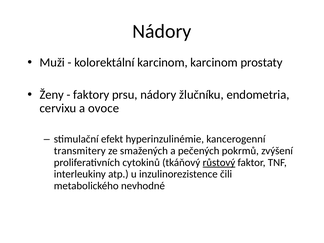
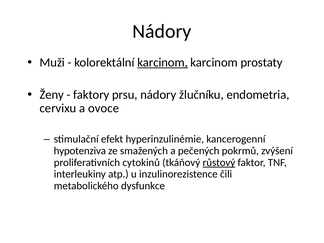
karcinom underline: none -> present (162, 62)
transmitery: transmitery -> hypotenziva (80, 151)
nevhodné: nevhodné -> dysfunkce (143, 186)
